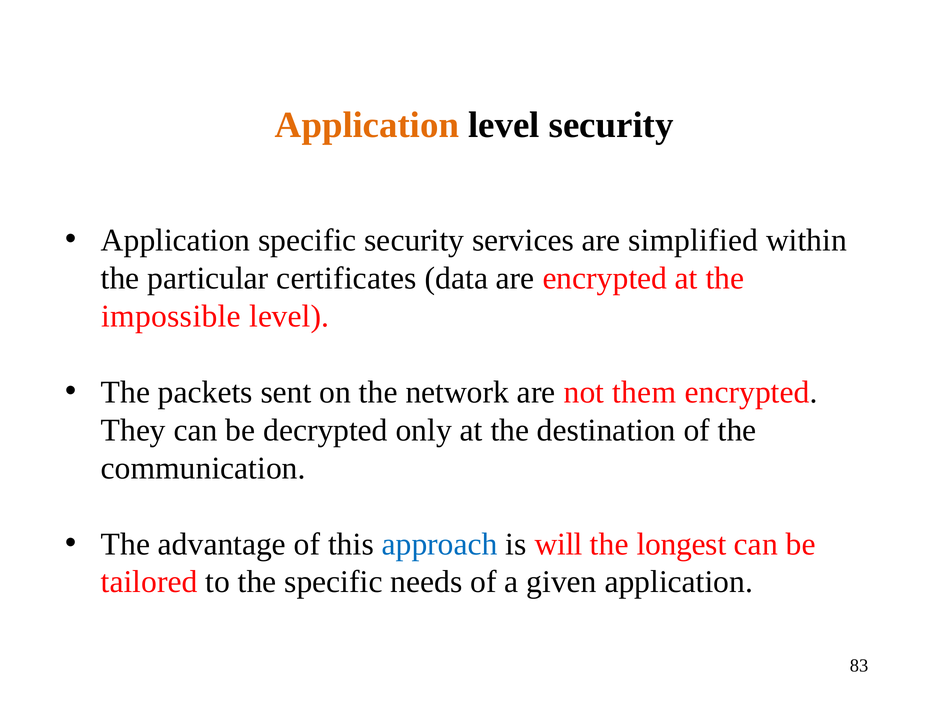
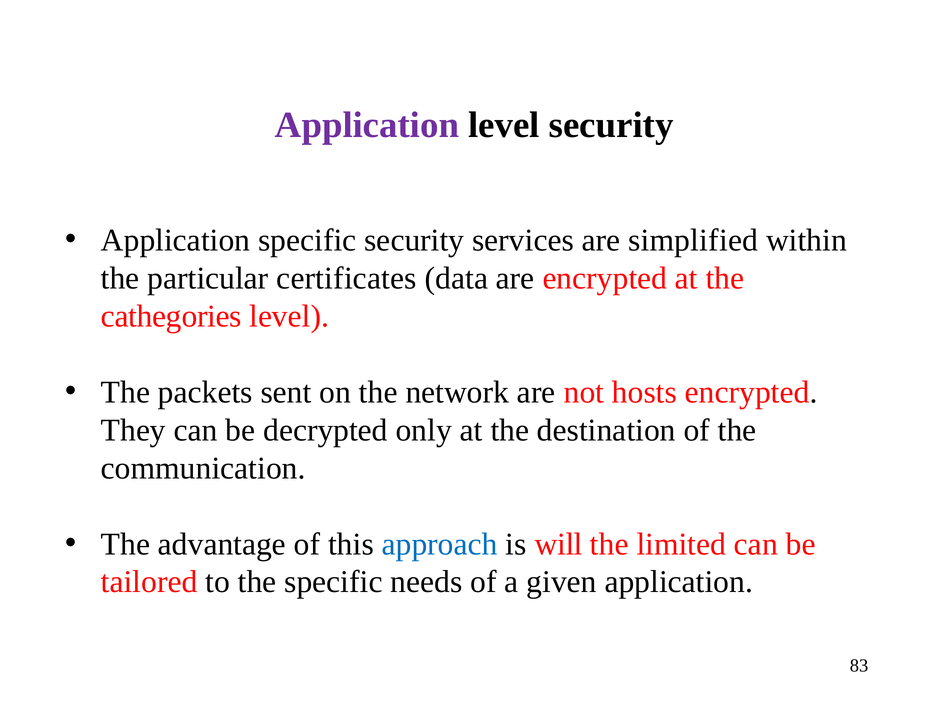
Application colour: orange -> purple (367, 125)
impossible: impossible -> cathegories (171, 316)
them: them -> hosts (644, 392)
longest: longest -> limited (681, 544)
